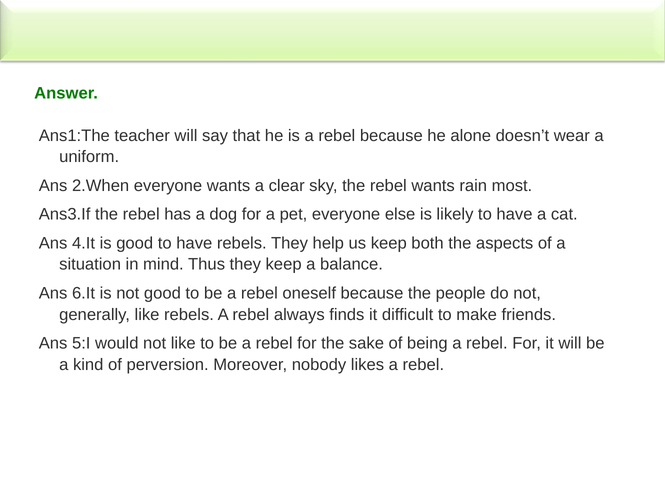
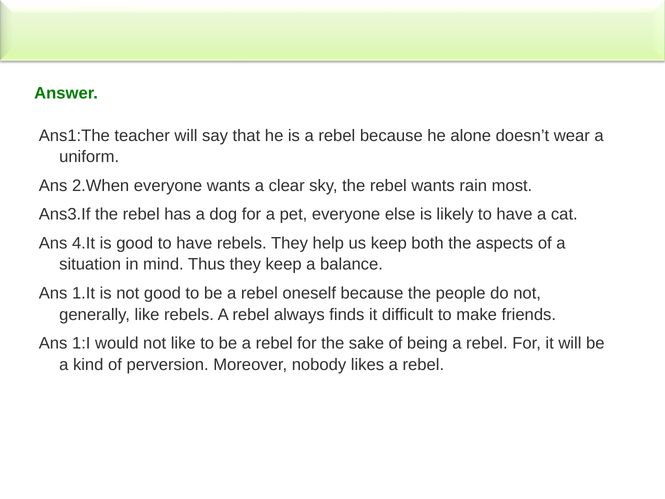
6.It: 6.It -> 1.It (84, 293)
5:I: 5:I -> 1:I (81, 343)
